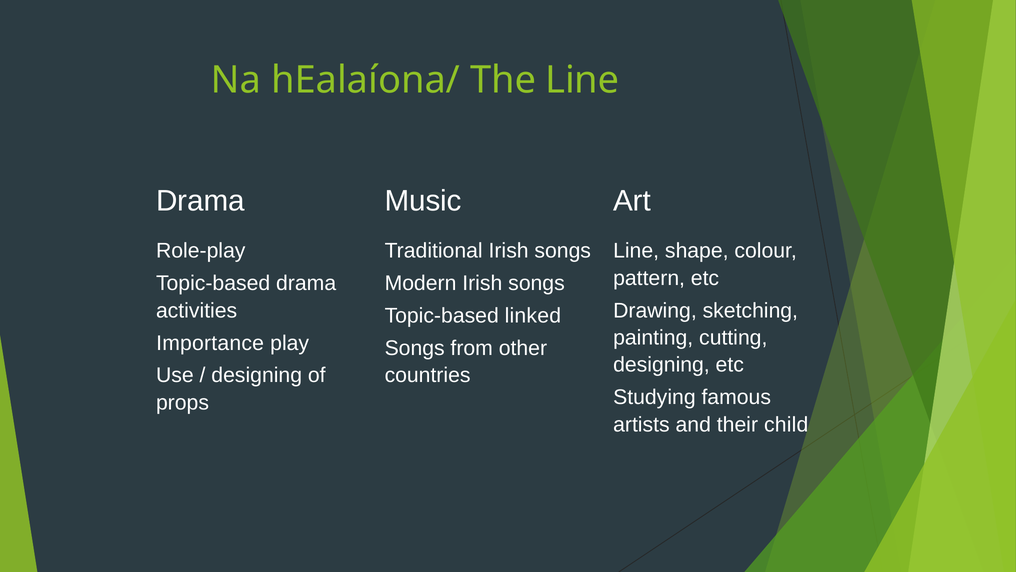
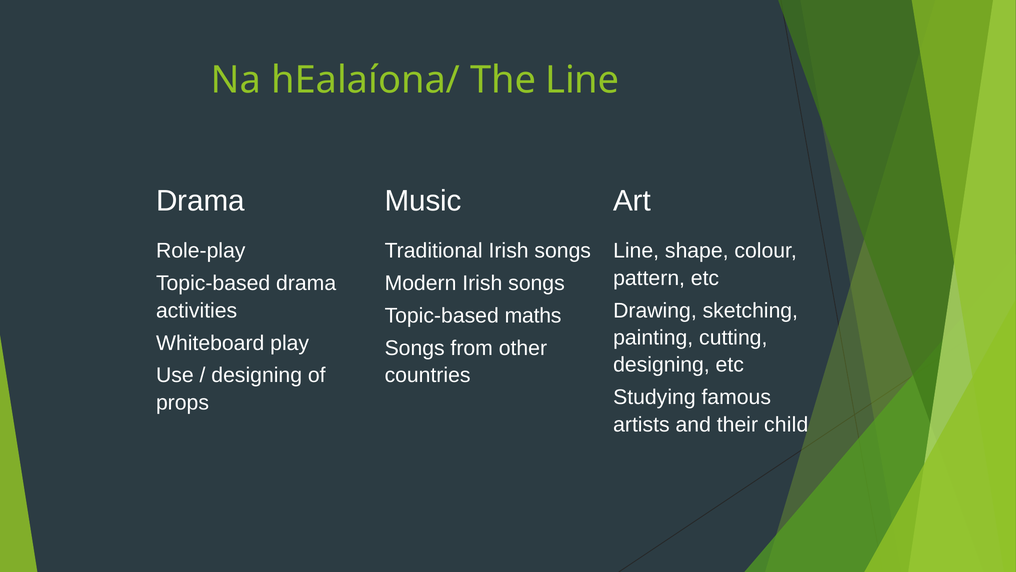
linked: linked -> maths (533, 316)
Importance: Importance -> Whiteboard (210, 343)
